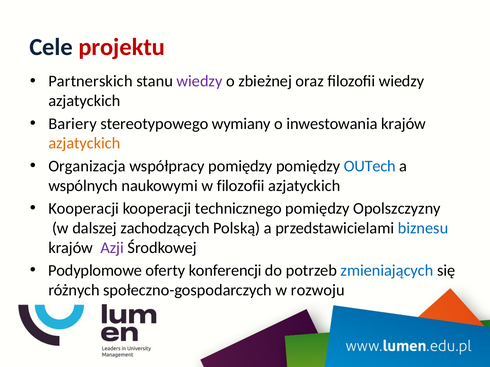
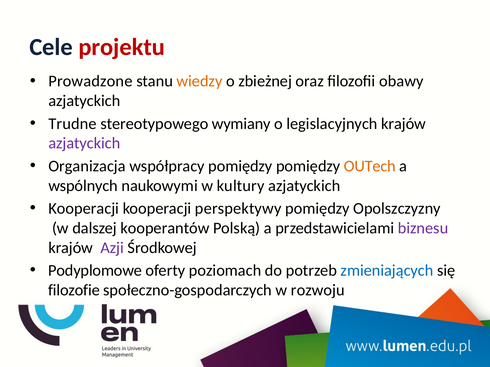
Partnerskich: Partnerskich -> Prowadzone (90, 81)
wiedzy colour: purple -> orange (200, 81)
filozofii wiedzy: wiedzy -> obawy (401, 81)
Bariery: Bariery -> Trudne (73, 124)
inwestowania: inwestowania -> legislacyjnych (332, 124)
azjatyckich colour: orange -> purple (84, 143)
OUTech colour: blue -> orange (370, 166)
w filozofii: filozofii -> kultury (241, 186)
technicznego: technicznego -> perspektywy (238, 209)
zachodzących: zachodzących -> kooperantów (165, 228)
biznesu colour: blue -> purple (423, 228)
konferencji: konferencji -> poziomach (225, 271)
różnych: różnych -> filozofie (74, 290)
